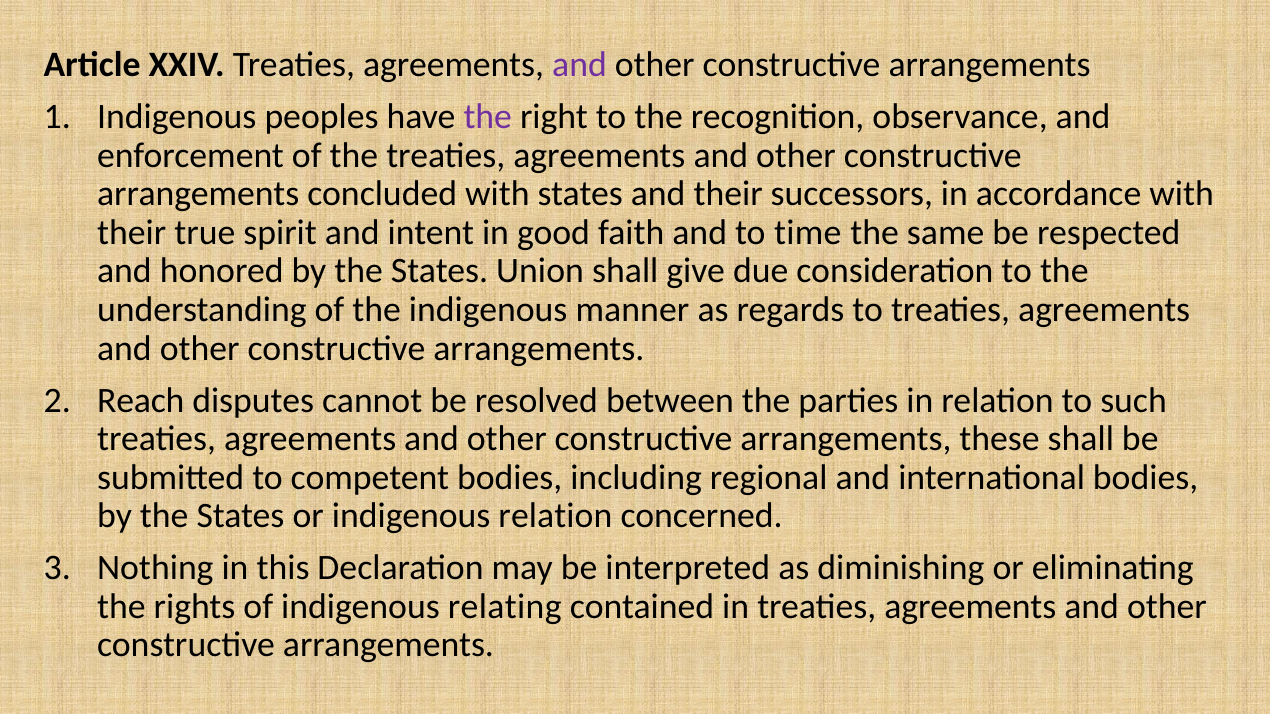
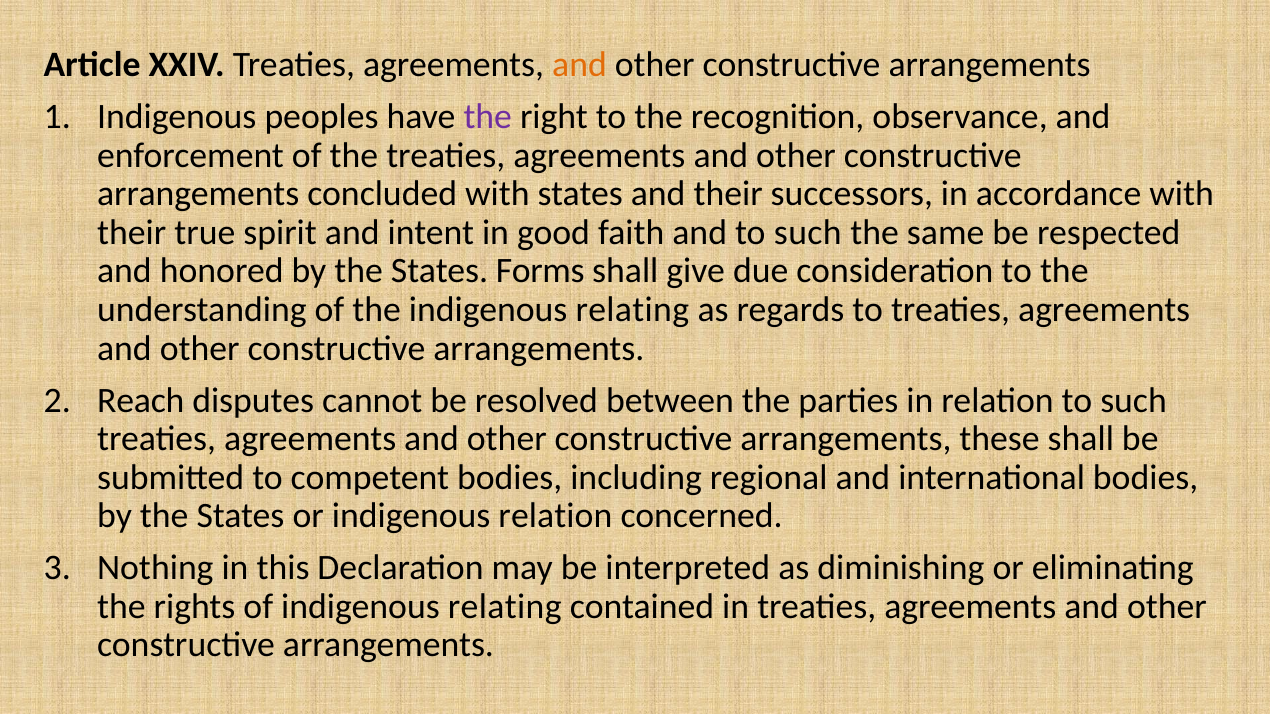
and colour: purple -> orange (579, 65)
and to time: time -> such (808, 233)
Union: Union -> Forms (540, 271)
the indigenous manner: manner -> relating (632, 310)
